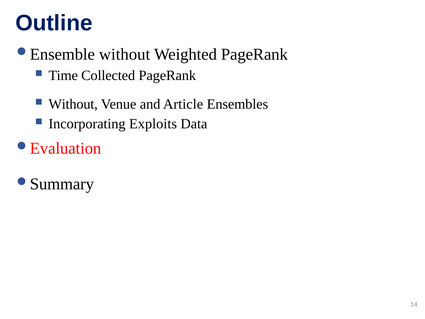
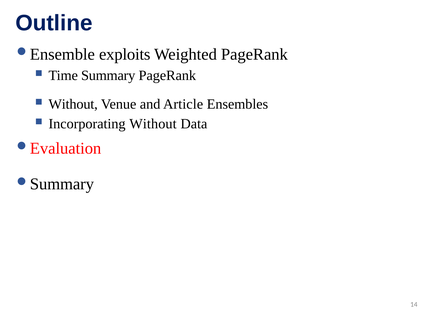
without: without -> exploits (125, 54)
Collected: Collected -> Summary (108, 75)
Incorporating Exploits: Exploits -> Without (153, 124)
